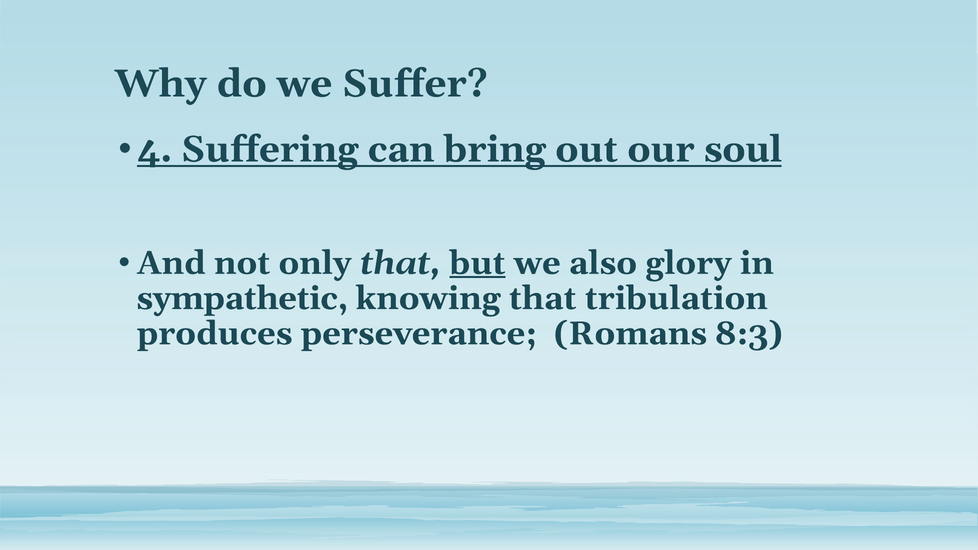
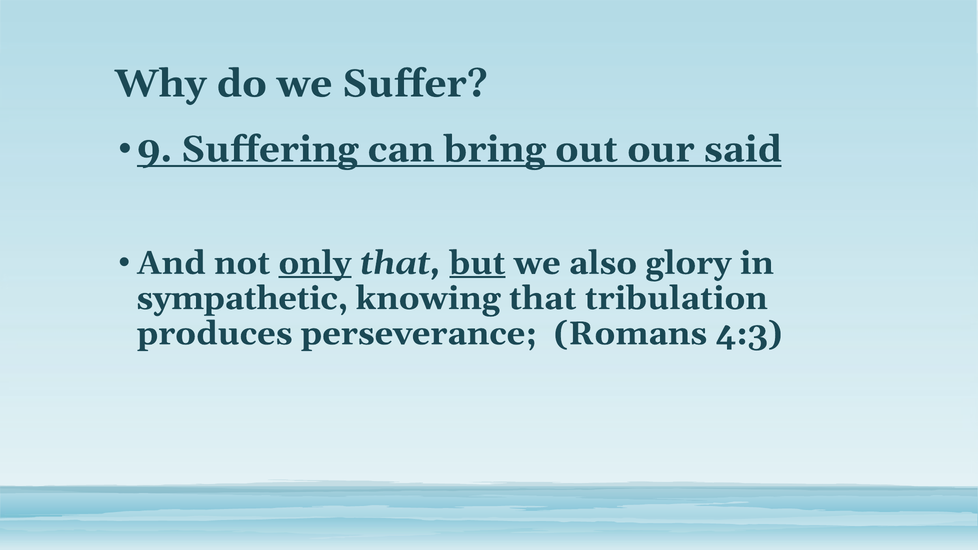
4: 4 -> 9 (155, 149)
soul: soul -> said (743, 149)
only underline: none -> present (315, 263)
8:3: 8:3 -> 4:3 (749, 334)
